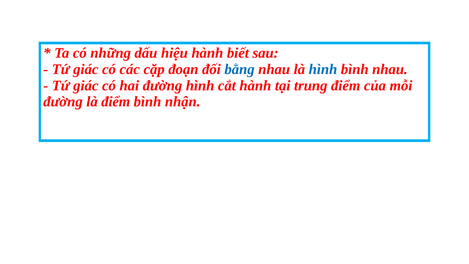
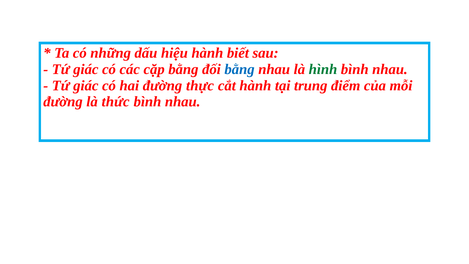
cặp đoạn: đoạn -> bằng (183, 69)
hình colour: blue -> green (323, 69)
đường hình: hình -> thực (200, 85)
là điểm: điểm -> thức (116, 102)
nhận: nhận -> nhau (183, 102)
